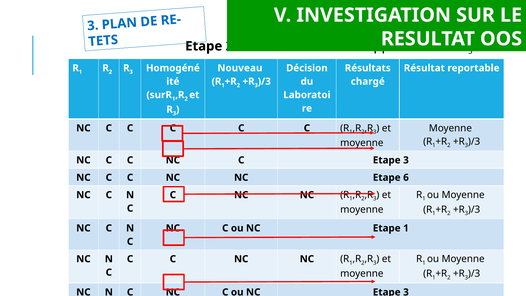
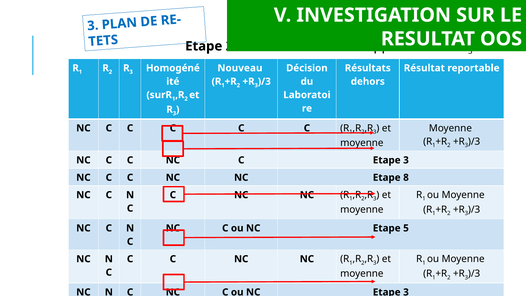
chargé: chargé -> dehors (368, 81)
6: 6 -> 8 (406, 177)
Etape 1: 1 -> 5 (406, 228)
